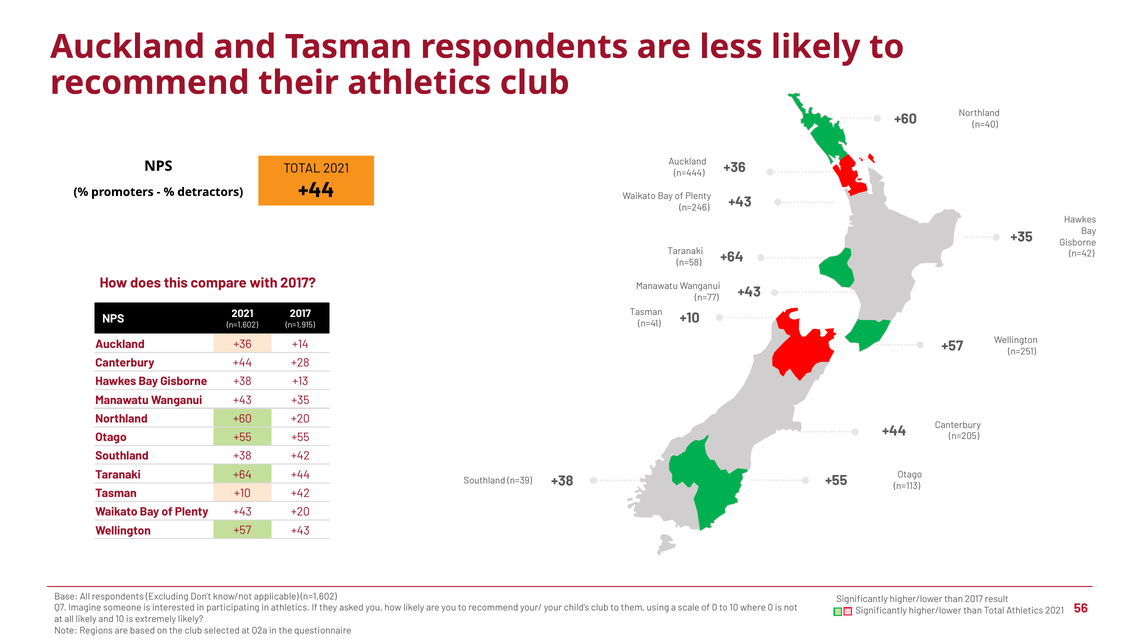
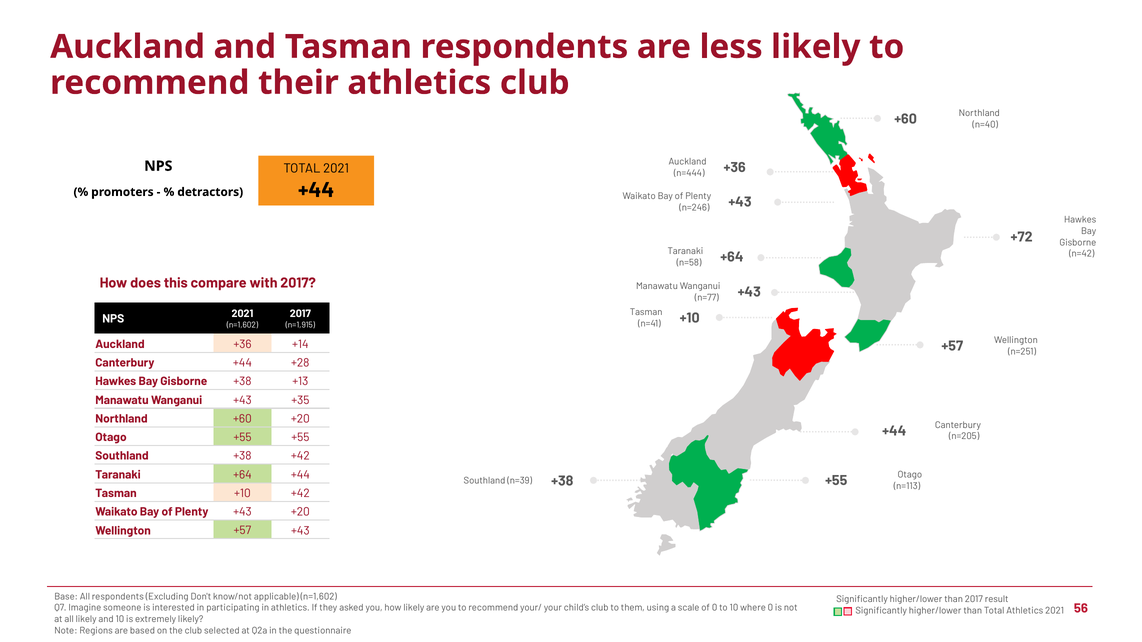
+35: +35 -> +72 (1022, 237)
